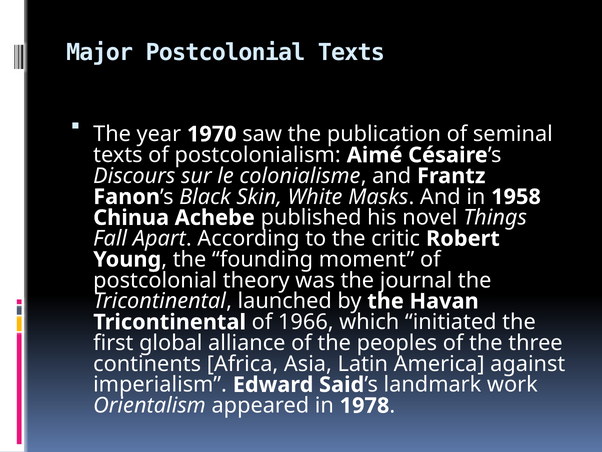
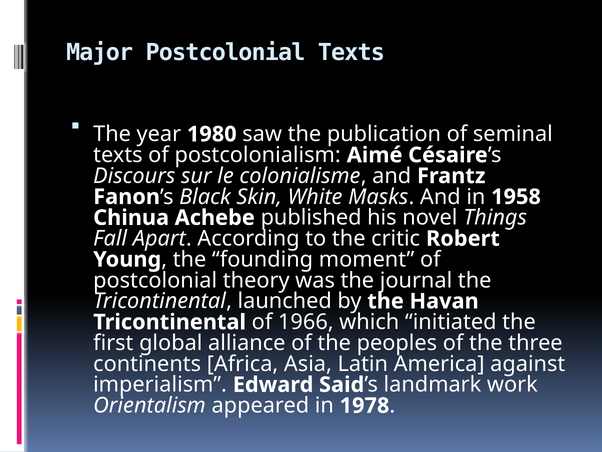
1970: 1970 -> 1980 (212, 134)
